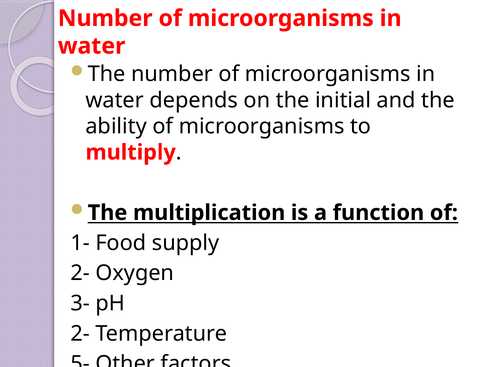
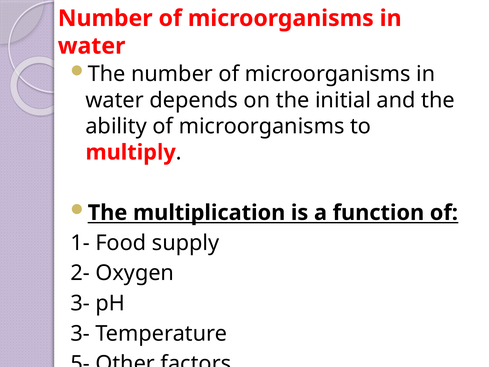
2-: 2- -> 3- (80, 333)
